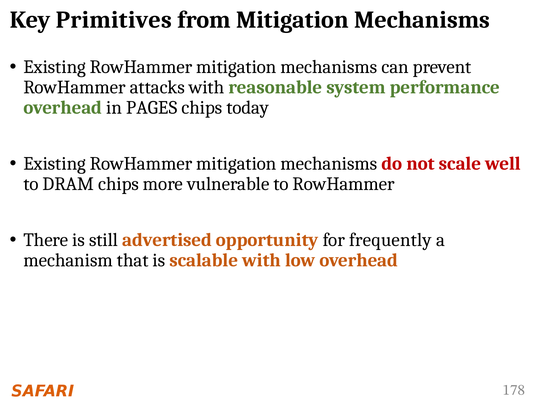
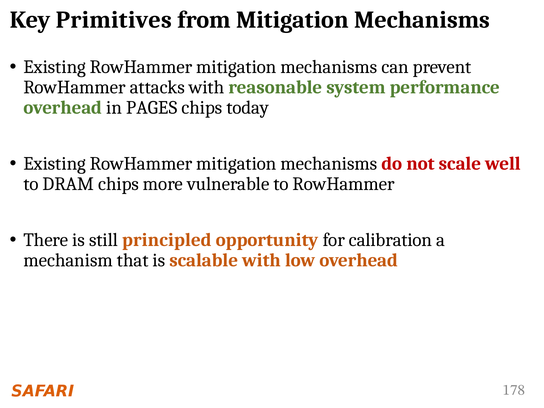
advertised: advertised -> principled (167, 240)
frequently: frequently -> calibration (391, 240)
